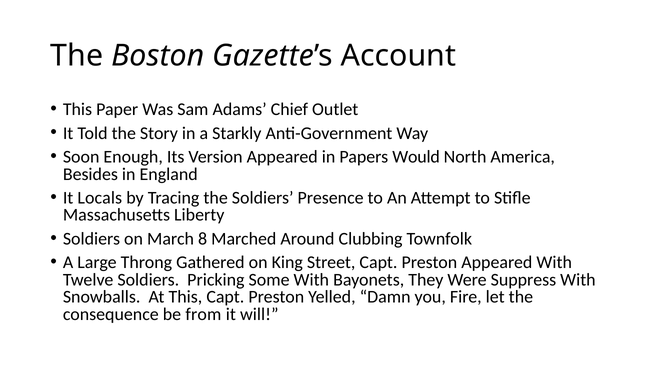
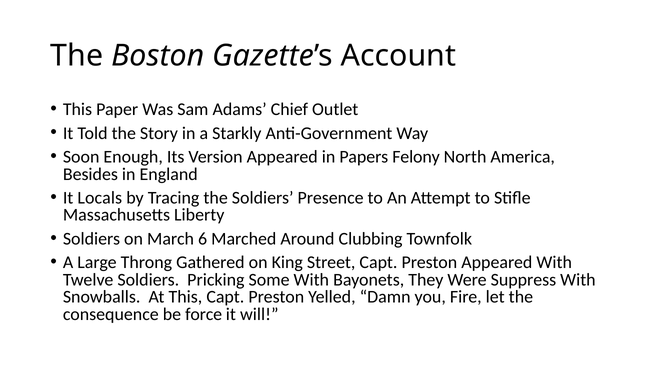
Would: Would -> Felony (416, 157)
8: 8 -> 6 (203, 239)
from: from -> force (204, 315)
